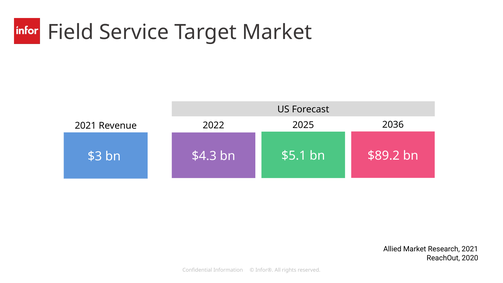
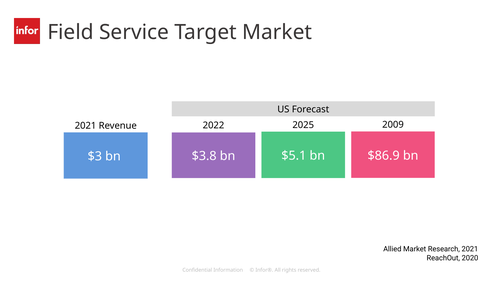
2036: 2036 -> 2009 (393, 125)
$89.2: $89.2 -> $86.9 (384, 156)
$4.3: $4.3 -> $3.8 (204, 156)
